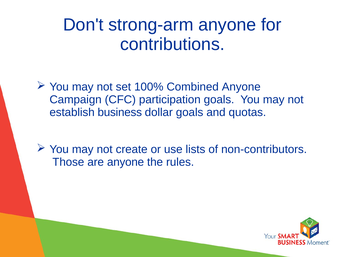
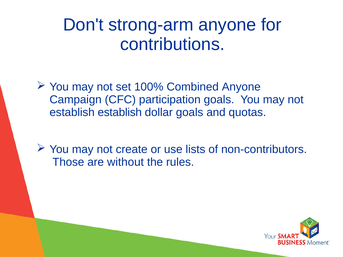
establish business: business -> establish (120, 112)
are anyone: anyone -> without (125, 162)
